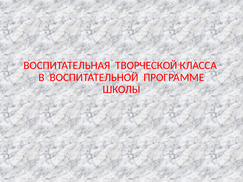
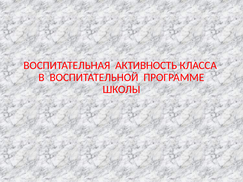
ТВОРЧЕСКОЙ: ТВОРЧЕСКОЙ -> АКТИВНОСТЬ (146, 66)
